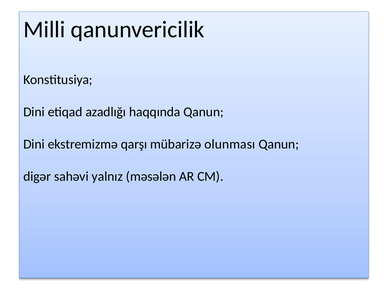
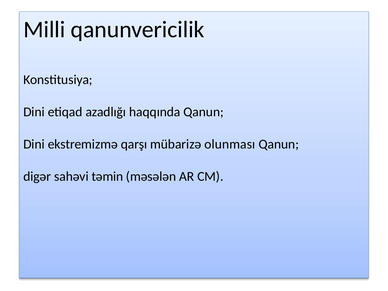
yalnız: yalnız -> təmin (107, 176)
